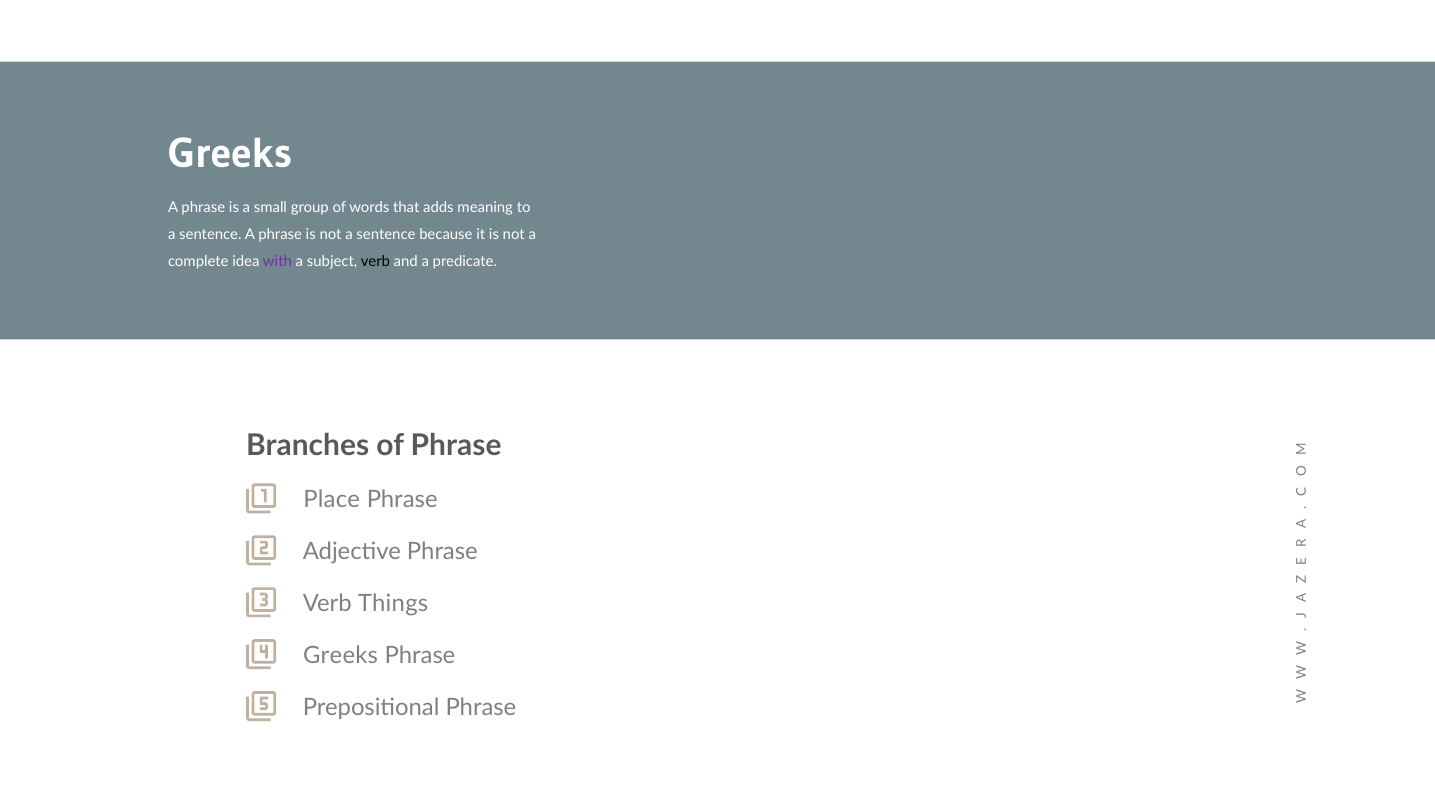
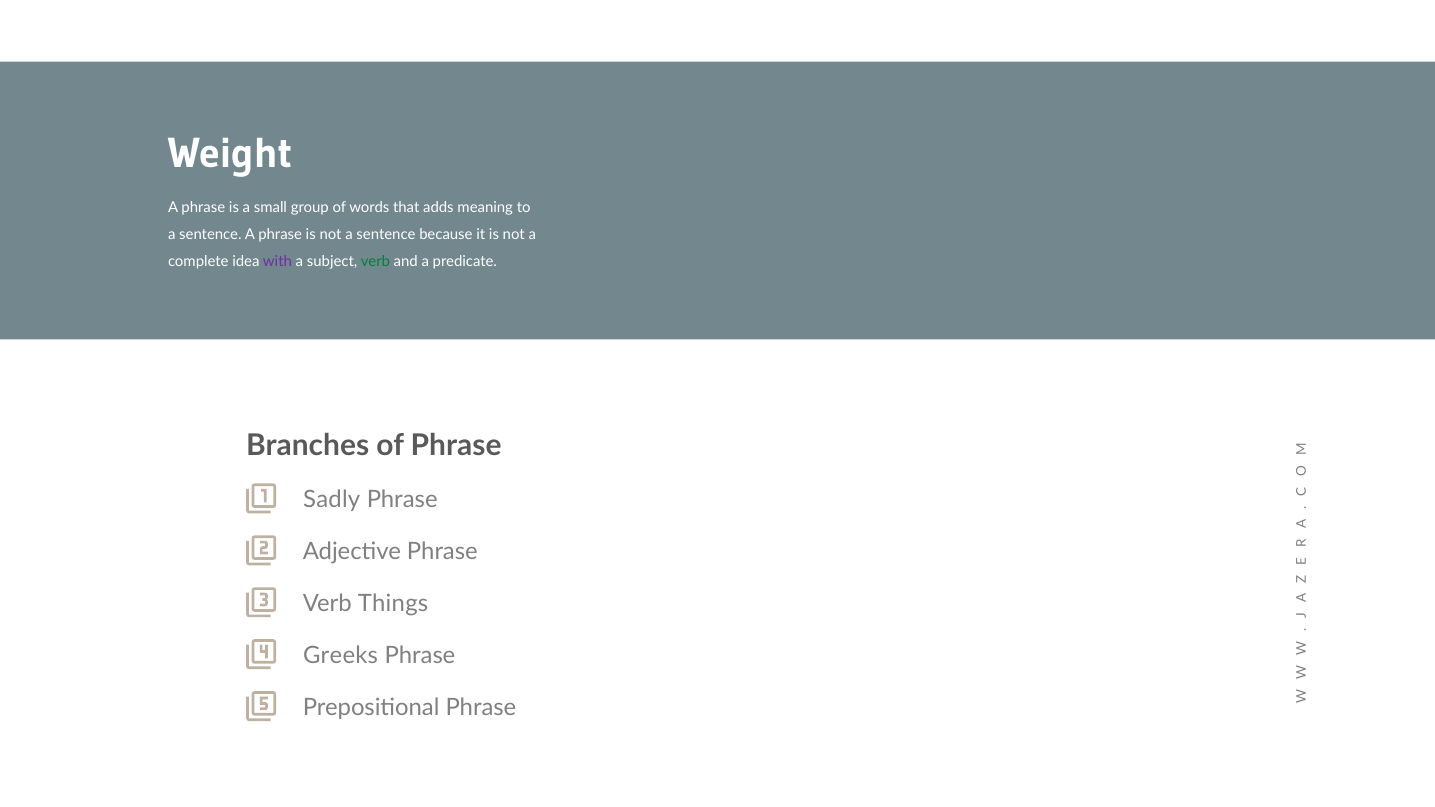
Greeks: Greeks -> Weight (230, 153)
verb colour: black -> green (375, 262)
Place: Place -> Sadly (332, 500)
